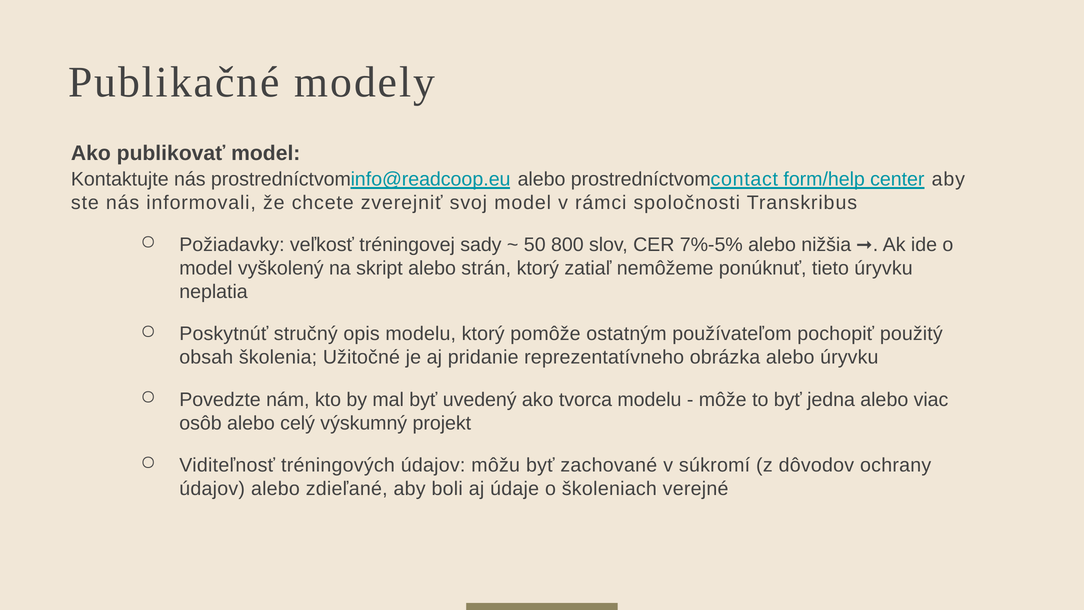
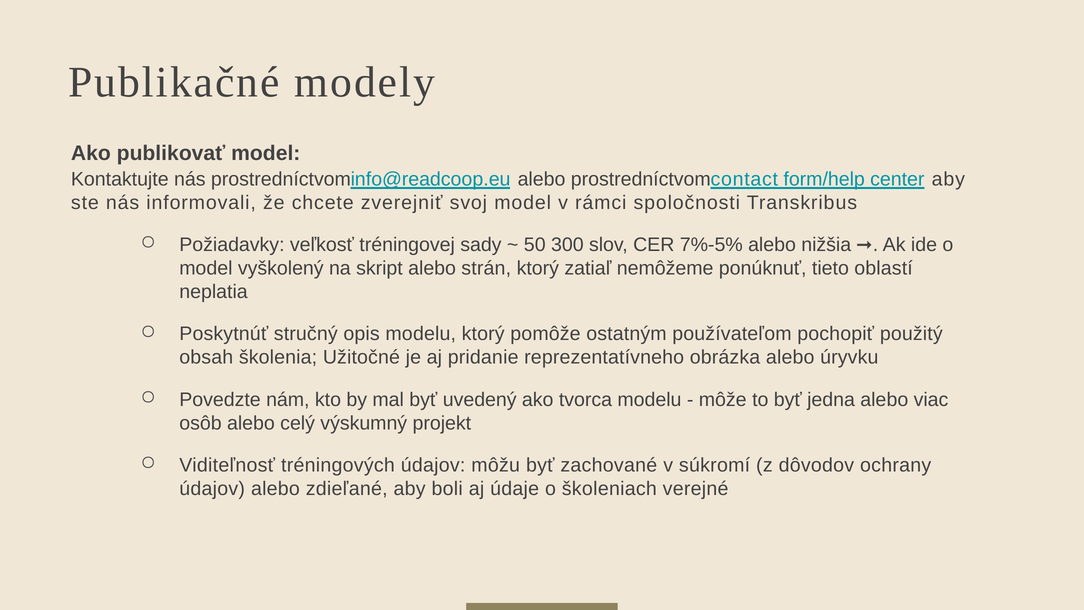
800: 800 -> 300 (567, 245)
tieto úryvku: úryvku -> oblastí (884, 268)
